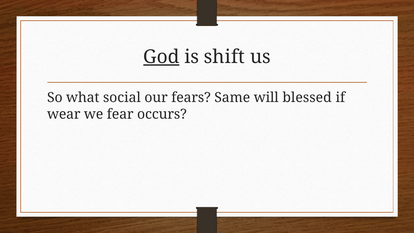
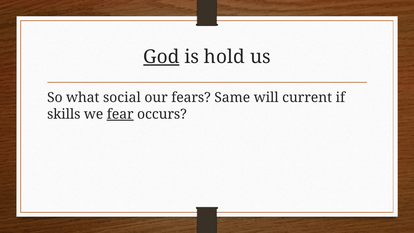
shift: shift -> hold (224, 57)
blessed: blessed -> current (307, 98)
wear: wear -> skills (64, 114)
fear underline: none -> present (120, 114)
